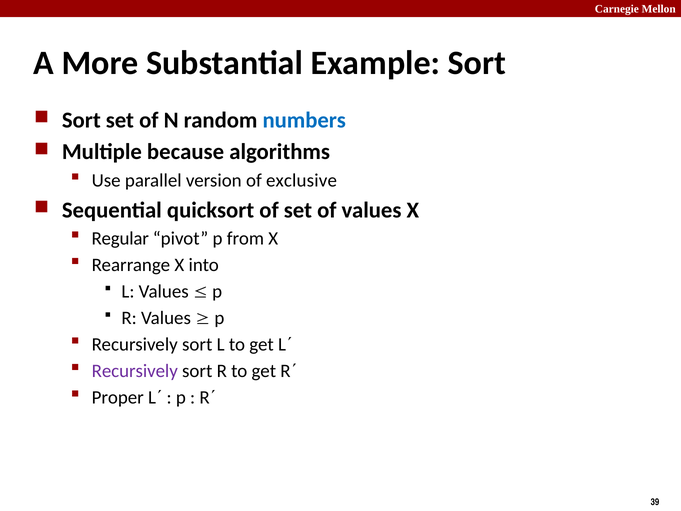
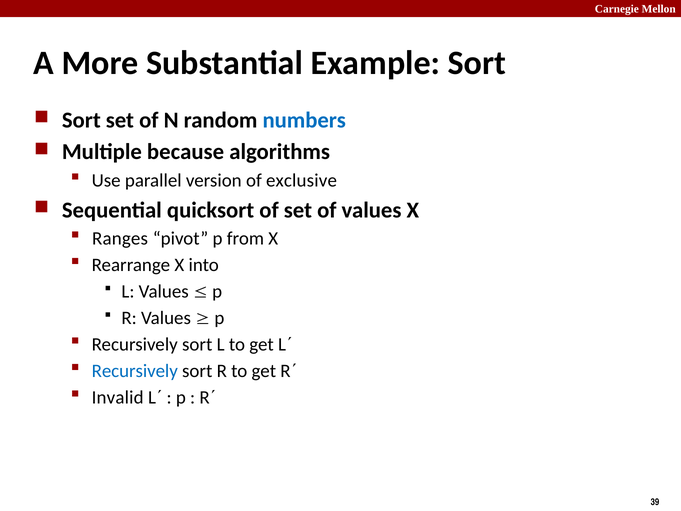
Regular: Regular -> Ranges (120, 239)
Recursively colour: purple -> blue (135, 371)
Proper: Proper -> Invalid (118, 398)
